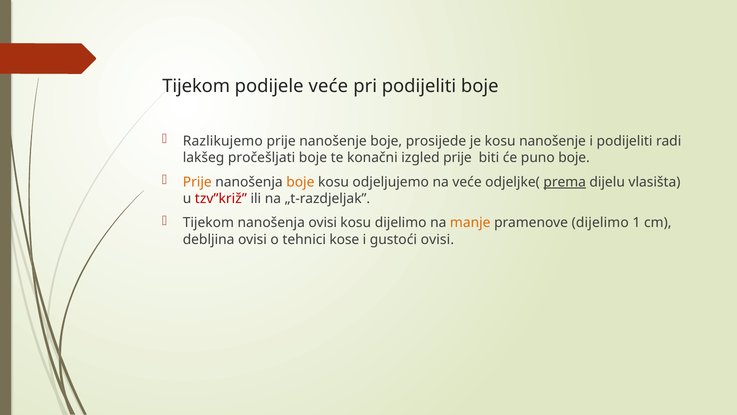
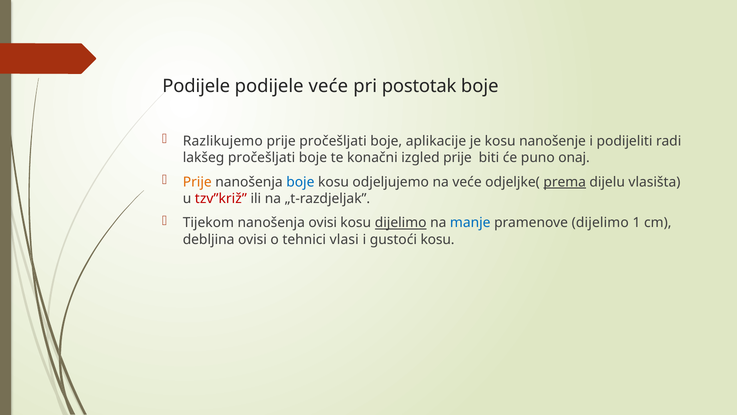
Tijekom: Tijekom -> Podijele (196, 86)
pri podijeliti: podijeliti -> postotak (419, 86)
prije nanošenje: nanošenje -> pročešljati (333, 141)
prosijede: prosijede -> aplikacije (436, 141)
puno boje: boje -> onaj (574, 158)
boje colour: orange -> blue (300, 182)
dijelimo underline: none -> present (401, 223)
manje colour: orange -> blue (470, 223)
kose: kose -> vlasi (344, 239)
gustoći ovisi: ovisi -> kosu (438, 239)
